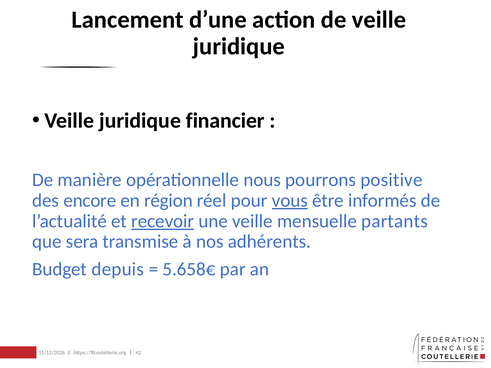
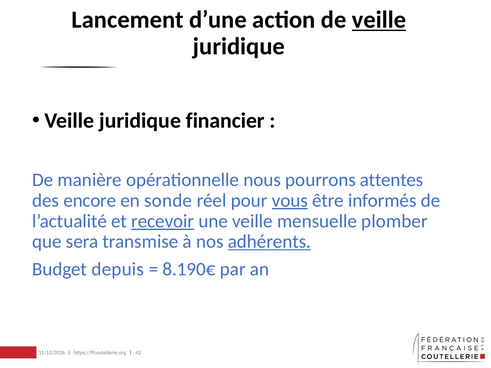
veille underline: none -> present (379, 20)
positive: positive -> attentes (392, 180)
région: région -> sonde (168, 201)
partants: partants -> plomber (395, 221)
adhérents underline: none -> present (269, 242)
5.658€: 5.658€ -> 8.190€ (189, 269)
